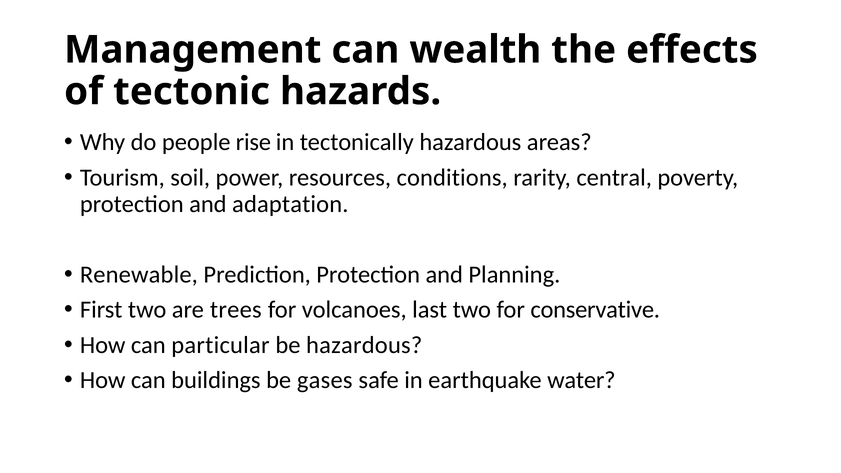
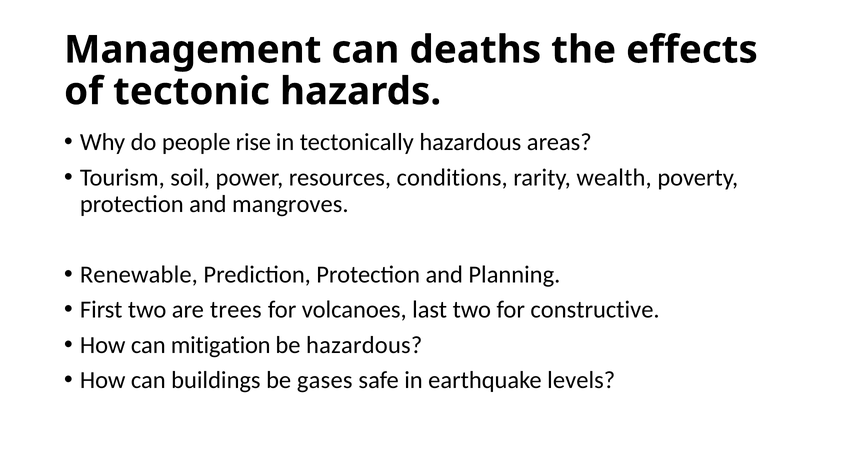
wealth: wealth -> deaths (475, 50)
central: central -> wealth (614, 177)
adaptation: adaptation -> mangroves (290, 204)
conservative: conservative -> constructive (595, 310)
particular: particular -> mitigation (221, 345)
water: water -> levels (581, 380)
